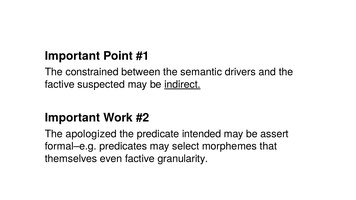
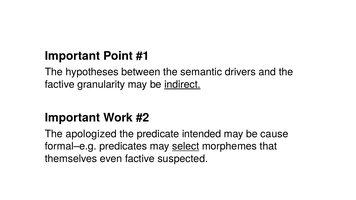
constrained: constrained -> hypotheses (92, 72)
suspected: suspected -> granularity (101, 84)
assert: assert -> cause (274, 134)
select underline: none -> present (186, 146)
granularity: granularity -> suspected (183, 159)
